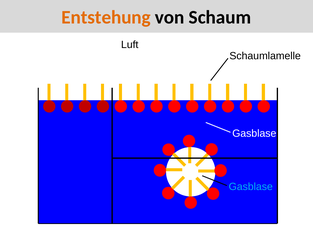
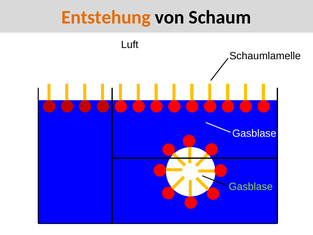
Gasblase colour: light blue -> light green (251, 187)
